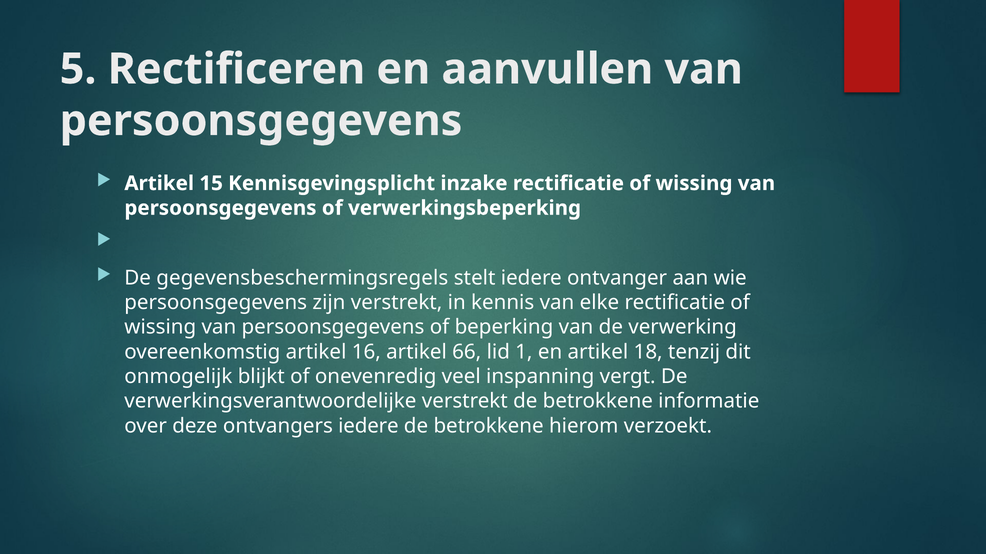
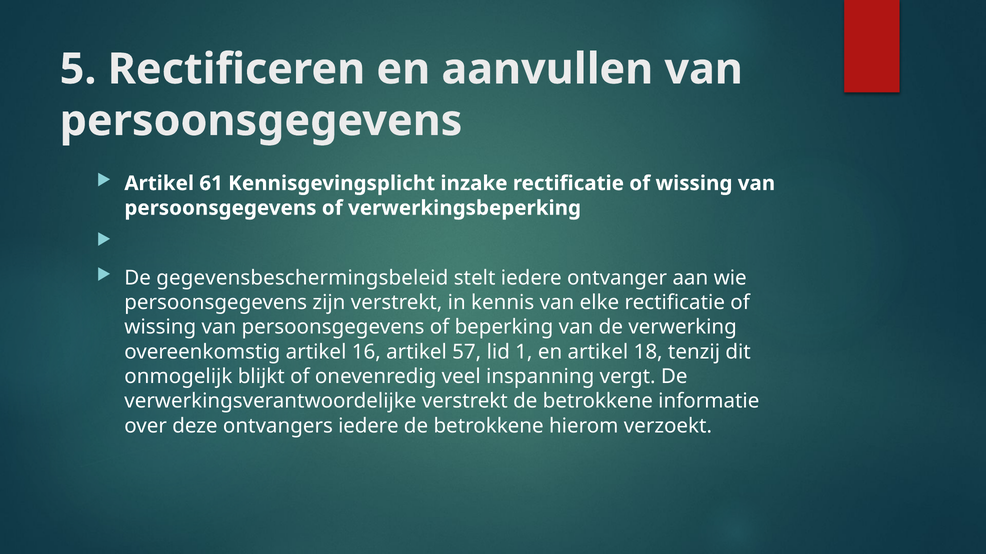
15: 15 -> 61 (211, 184)
gegevensbeschermingsregels: gegevensbeschermingsregels -> gegevensbeschermingsbeleid (302, 278)
66: 66 -> 57 (467, 352)
